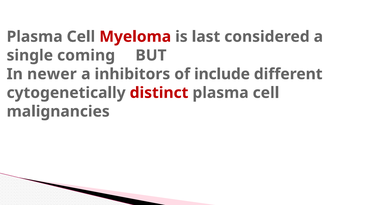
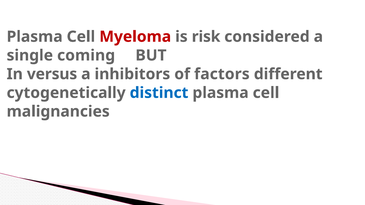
last: last -> risk (206, 37)
newer: newer -> versus (52, 74)
include: include -> factors (222, 74)
distinct colour: red -> blue (159, 93)
